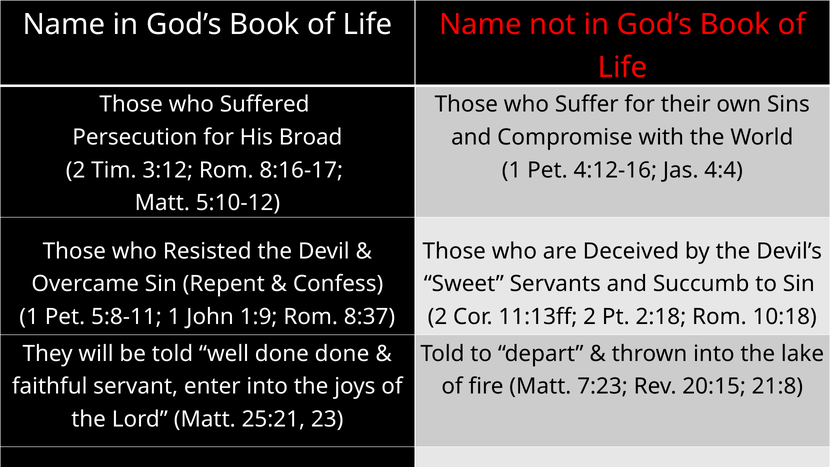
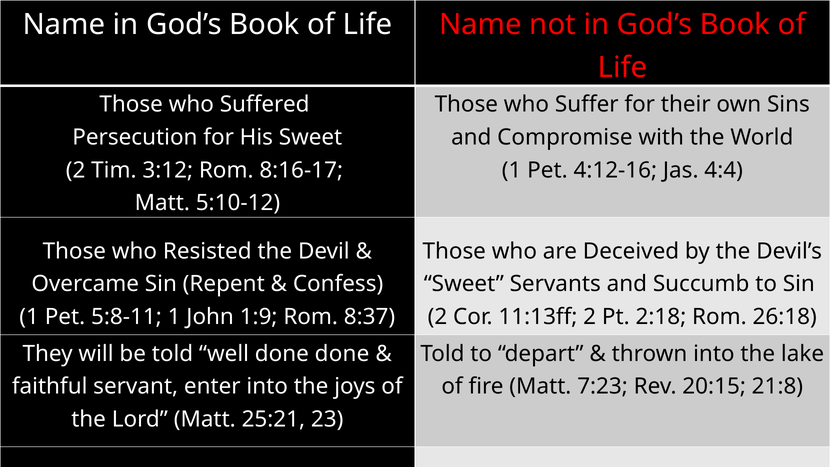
His Broad: Broad -> Sweet (311, 137)
10:18: 10:18 -> 26:18 (785, 317)
